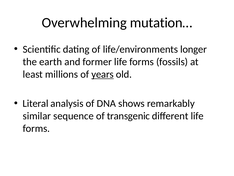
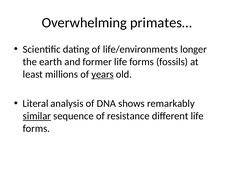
mutation…: mutation… -> primates… (161, 23)
similar underline: none -> present (37, 116)
transgenic: transgenic -> resistance (128, 116)
